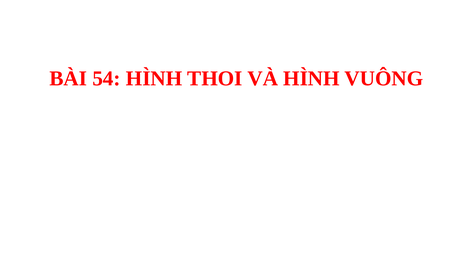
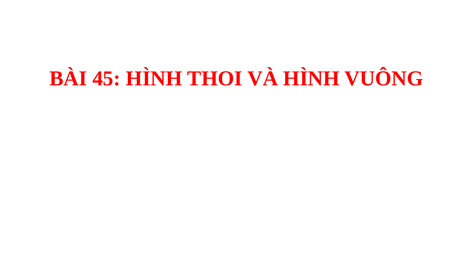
54: 54 -> 45 (106, 79)
